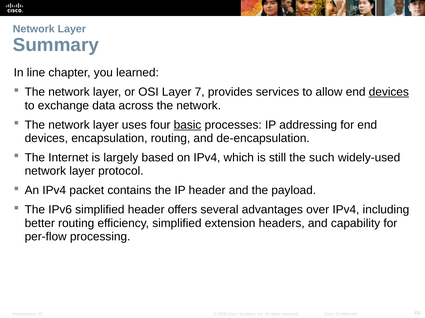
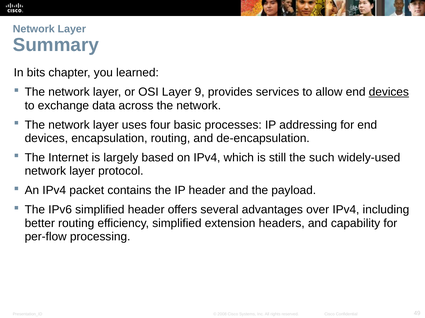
line: line -> bits (36, 73)
7: 7 -> 9 (200, 92)
basic underline: present -> none (188, 125)
